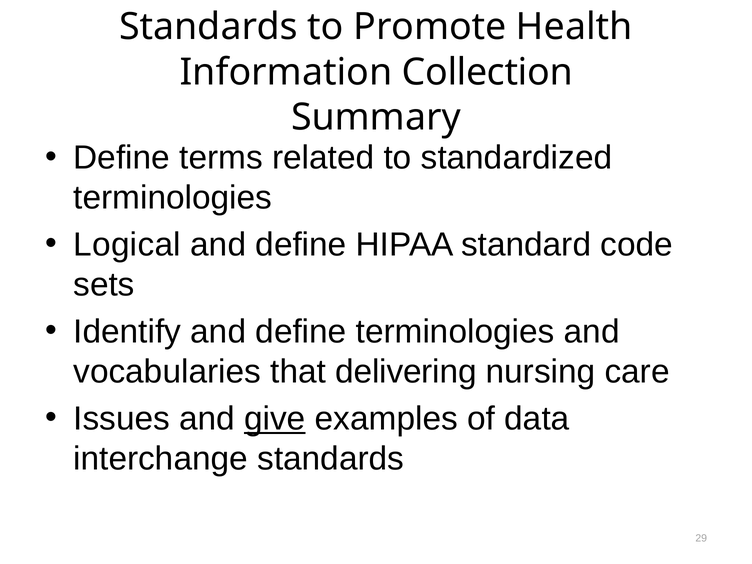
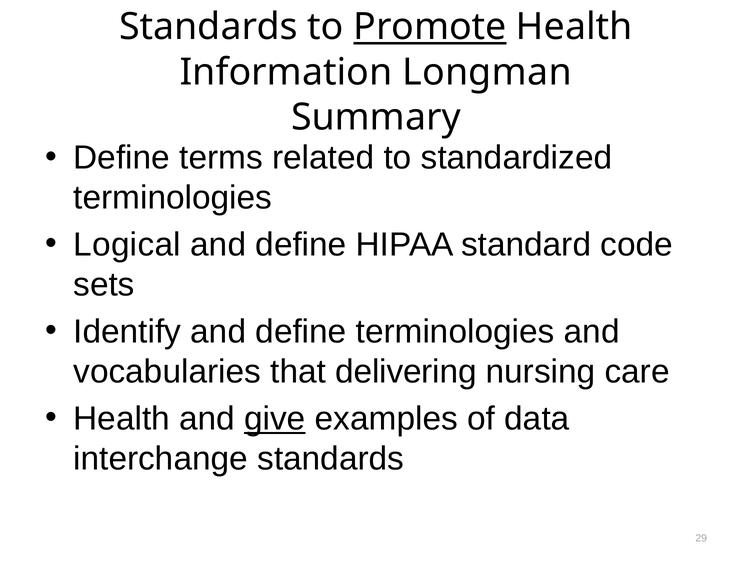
Promote underline: none -> present (430, 27)
Collection: Collection -> Longman (487, 72)
Issues: Issues -> Health (122, 419)
